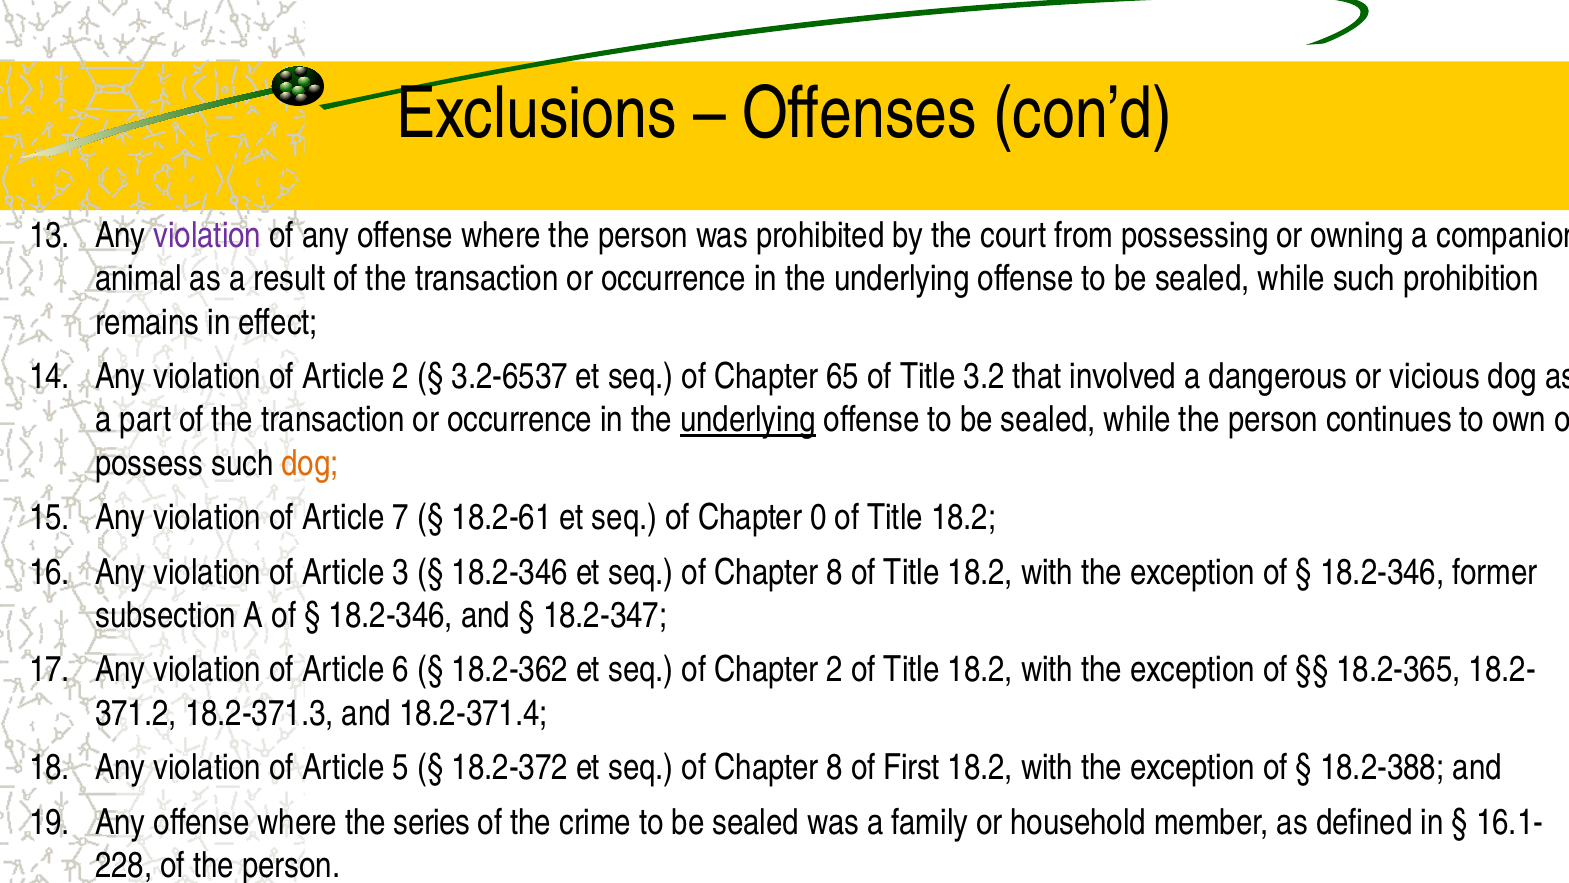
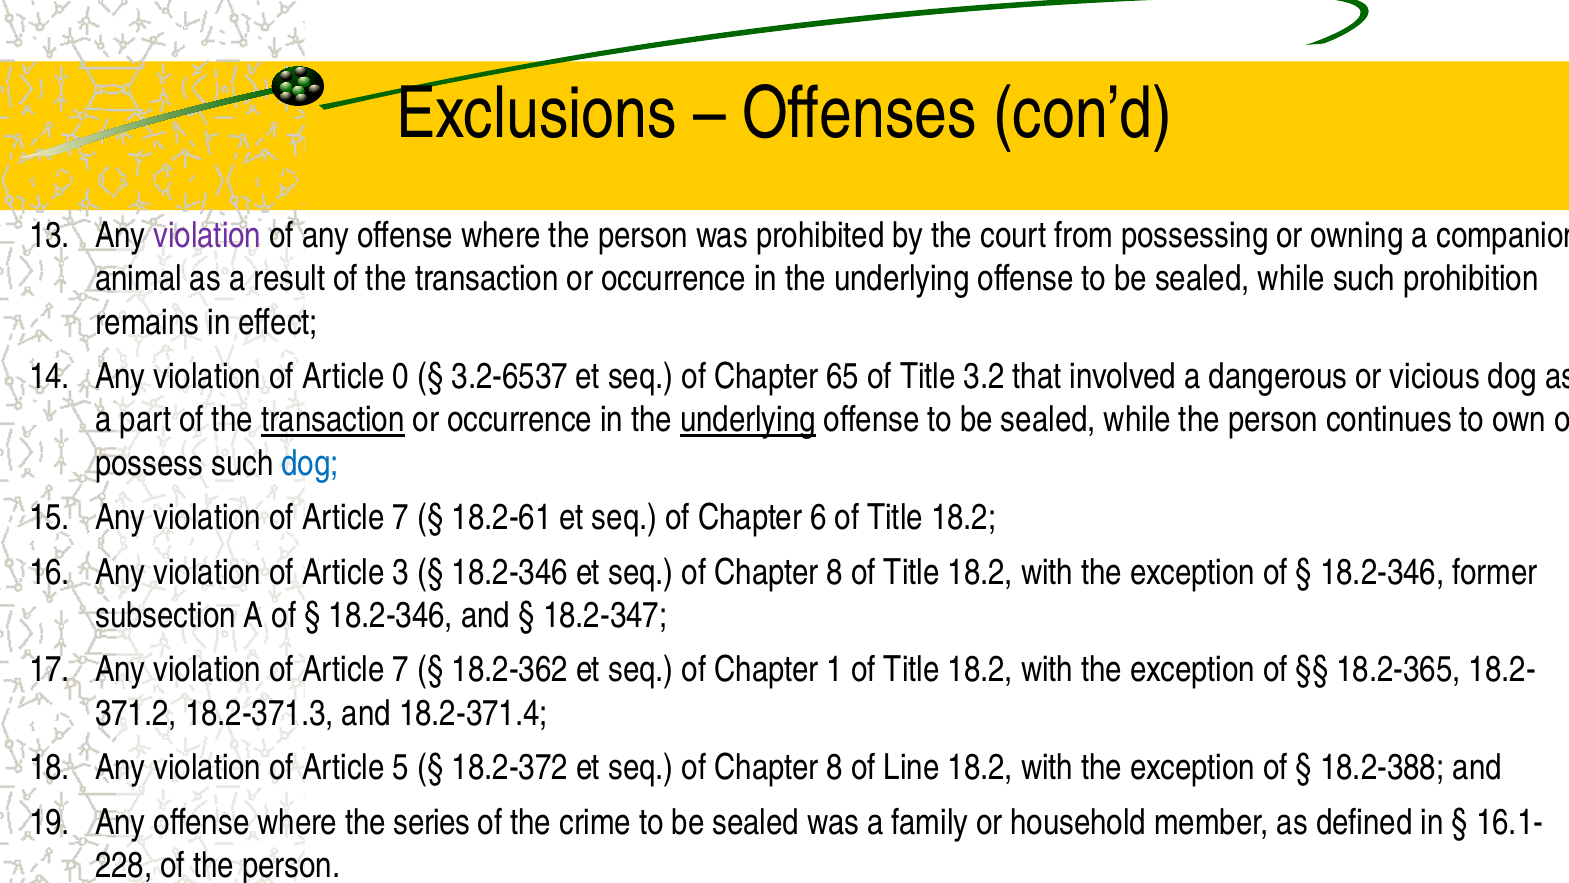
Article 2: 2 -> 0 (401, 377)
transaction underline: none -> present (333, 420)
dog colour: orange -> blue (310, 463)
0: 0 -> 6 (818, 517)
6: 6 -> 7 (401, 670)
Chapter 2: 2 -> 1 (835, 670)
First: First -> Line (912, 767)
